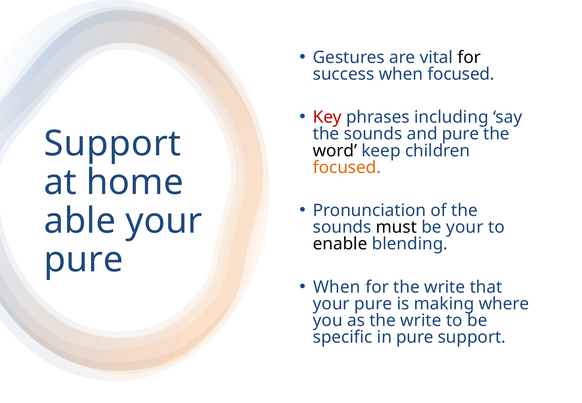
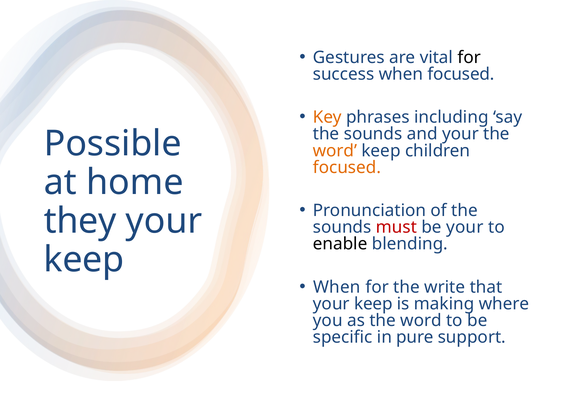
Key colour: red -> orange (327, 117)
and pure: pure -> your (460, 134)
Support: Support -> Possible (113, 143)
word colour: black -> orange (335, 151)
able: able -> they (80, 221)
must colour: black -> red (396, 227)
pure: pure -> keep (84, 260)
pure: pure -> keep (373, 304)
as the write: write -> word (421, 320)
